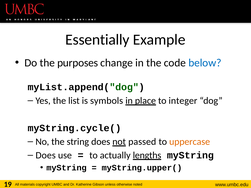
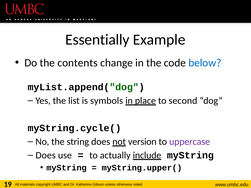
purposes: purposes -> contents (78, 63)
integer: integer -> second (183, 101)
passed: passed -> version (142, 142)
uppercase colour: orange -> purple (190, 142)
lengths: lengths -> include (147, 156)
